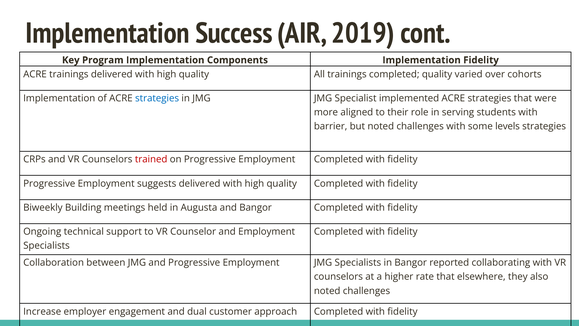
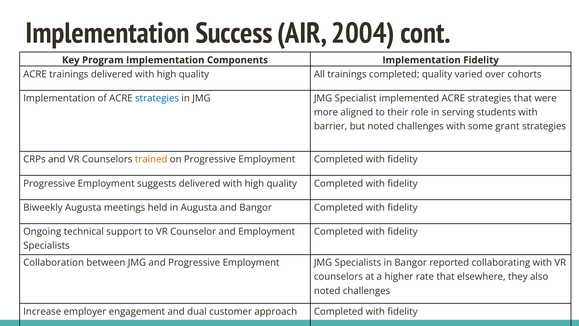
2019: 2019 -> 2004 (363, 33)
levels: levels -> grant (507, 126)
trained colour: red -> orange (151, 159)
Biweekly Building: Building -> Augusta (83, 207)
